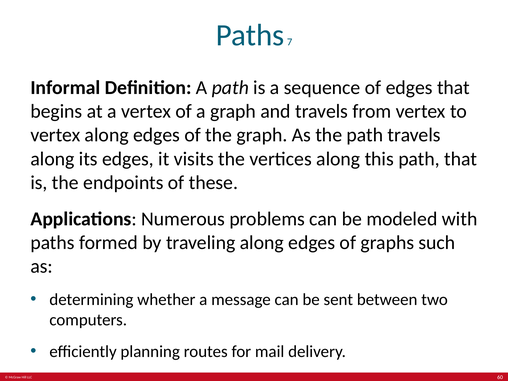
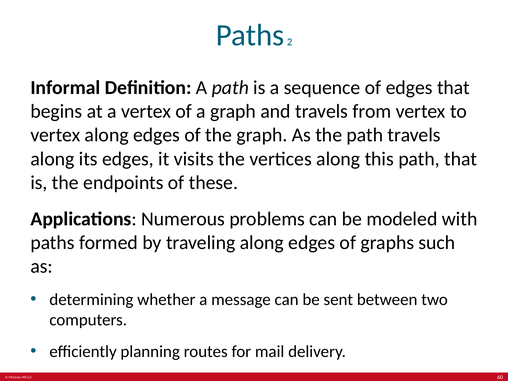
7: 7 -> 2 (290, 42)
